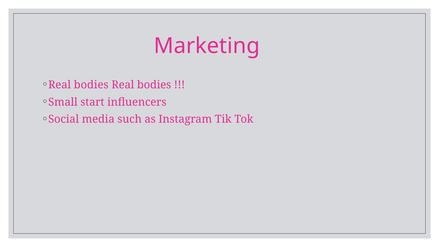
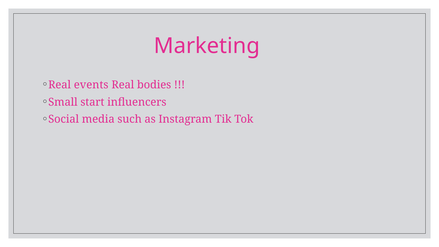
bodies: bodies -> events (91, 85)
